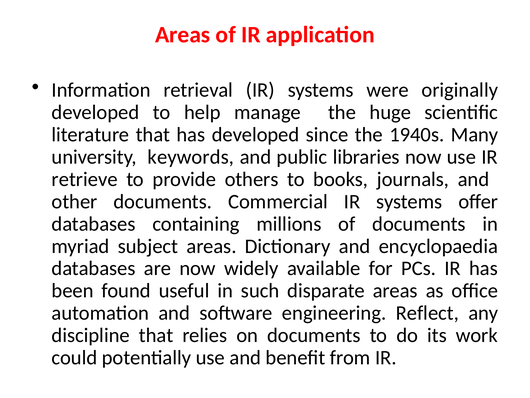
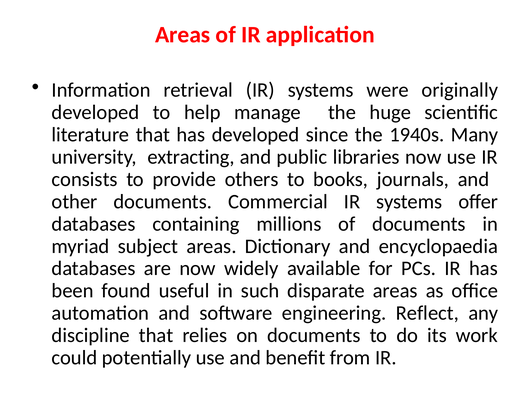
keywords: keywords -> extracting (191, 157)
retrieve: retrieve -> consists (85, 179)
